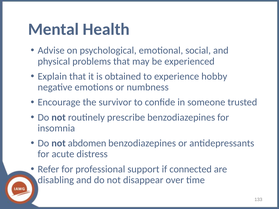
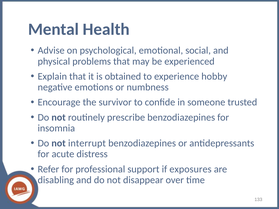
abdomen: abdomen -> interrupt (87, 143)
connected: connected -> exposures (190, 169)
